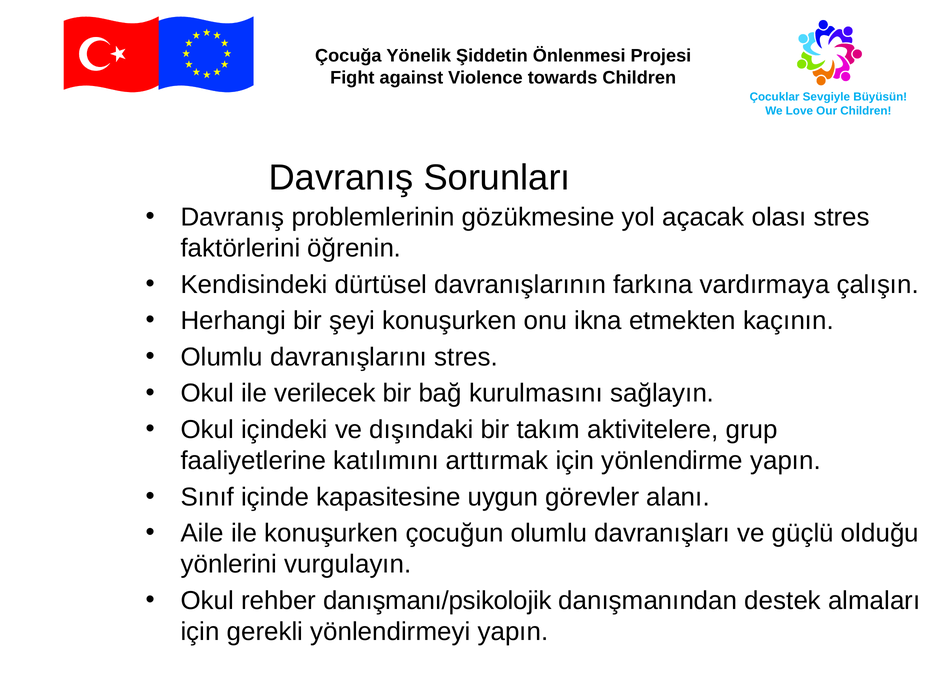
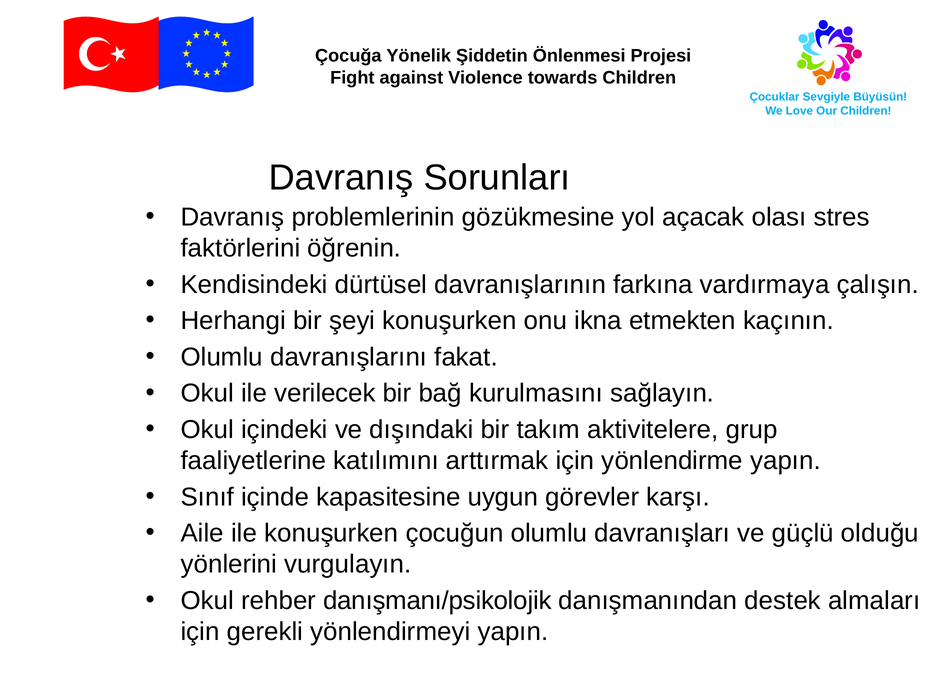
davranışlarını stres: stres -> fakat (466, 358)
alanı: alanı -> karşı (678, 498)
